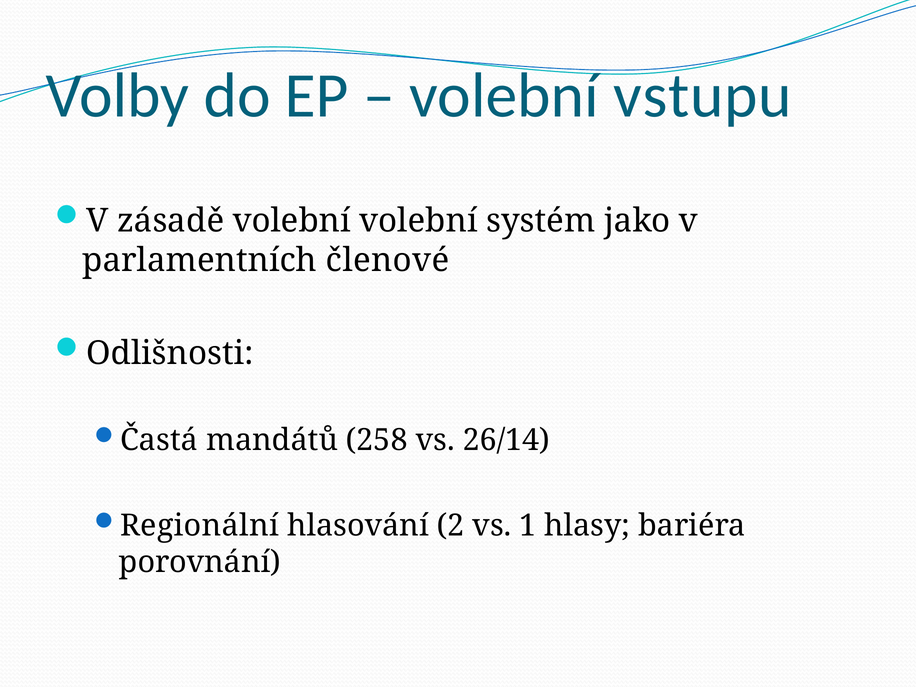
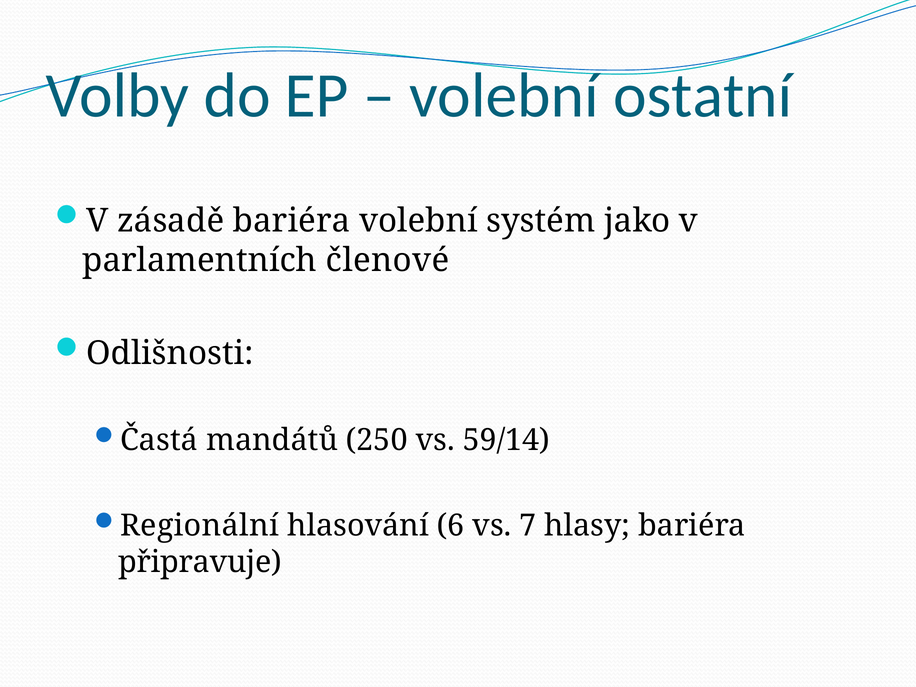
vstupu: vstupu -> ostatní (703, 96)
zásadě volební: volební -> bariéra (292, 221)
258: 258 -> 250 (377, 440)
26/14: 26/14 -> 59/14 (506, 440)
2: 2 -> 6 (451, 525)
1: 1 -> 7 (528, 525)
porovnání: porovnání -> připravuje (200, 562)
